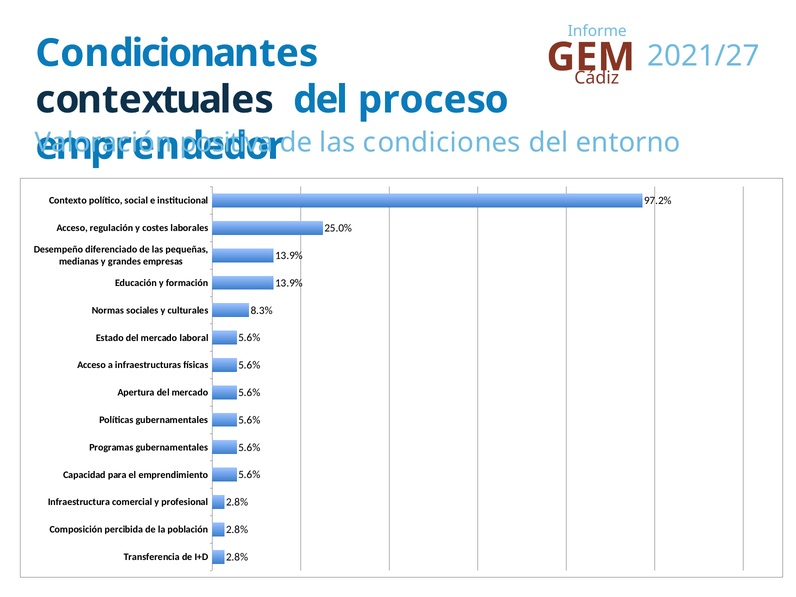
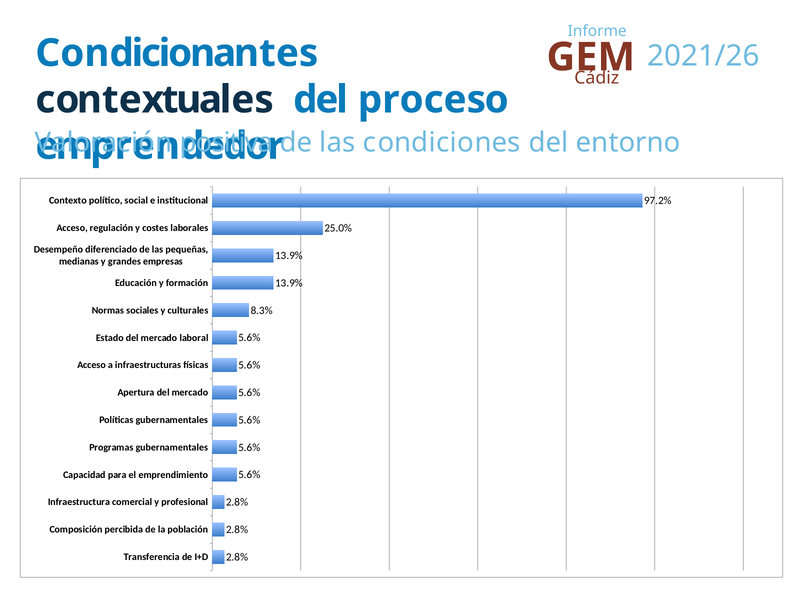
2021/27: 2021/27 -> 2021/26 (704, 56)
